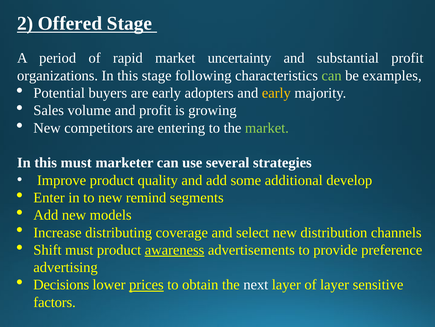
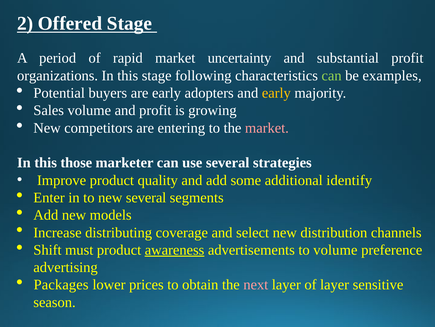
market colour: light green -> pink (267, 128)
this must: must -> those (76, 162)
develop: develop -> identify (349, 180)
new remind: remind -> several (146, 197)
to provide: provide -> volume (335, 249)
Decisions: Decisions -> Packages (61, 284)
prices underline: present -> none (146, 284)
next colour: white -> pink (256, 284)
factors: factors -> season (55, 302)
